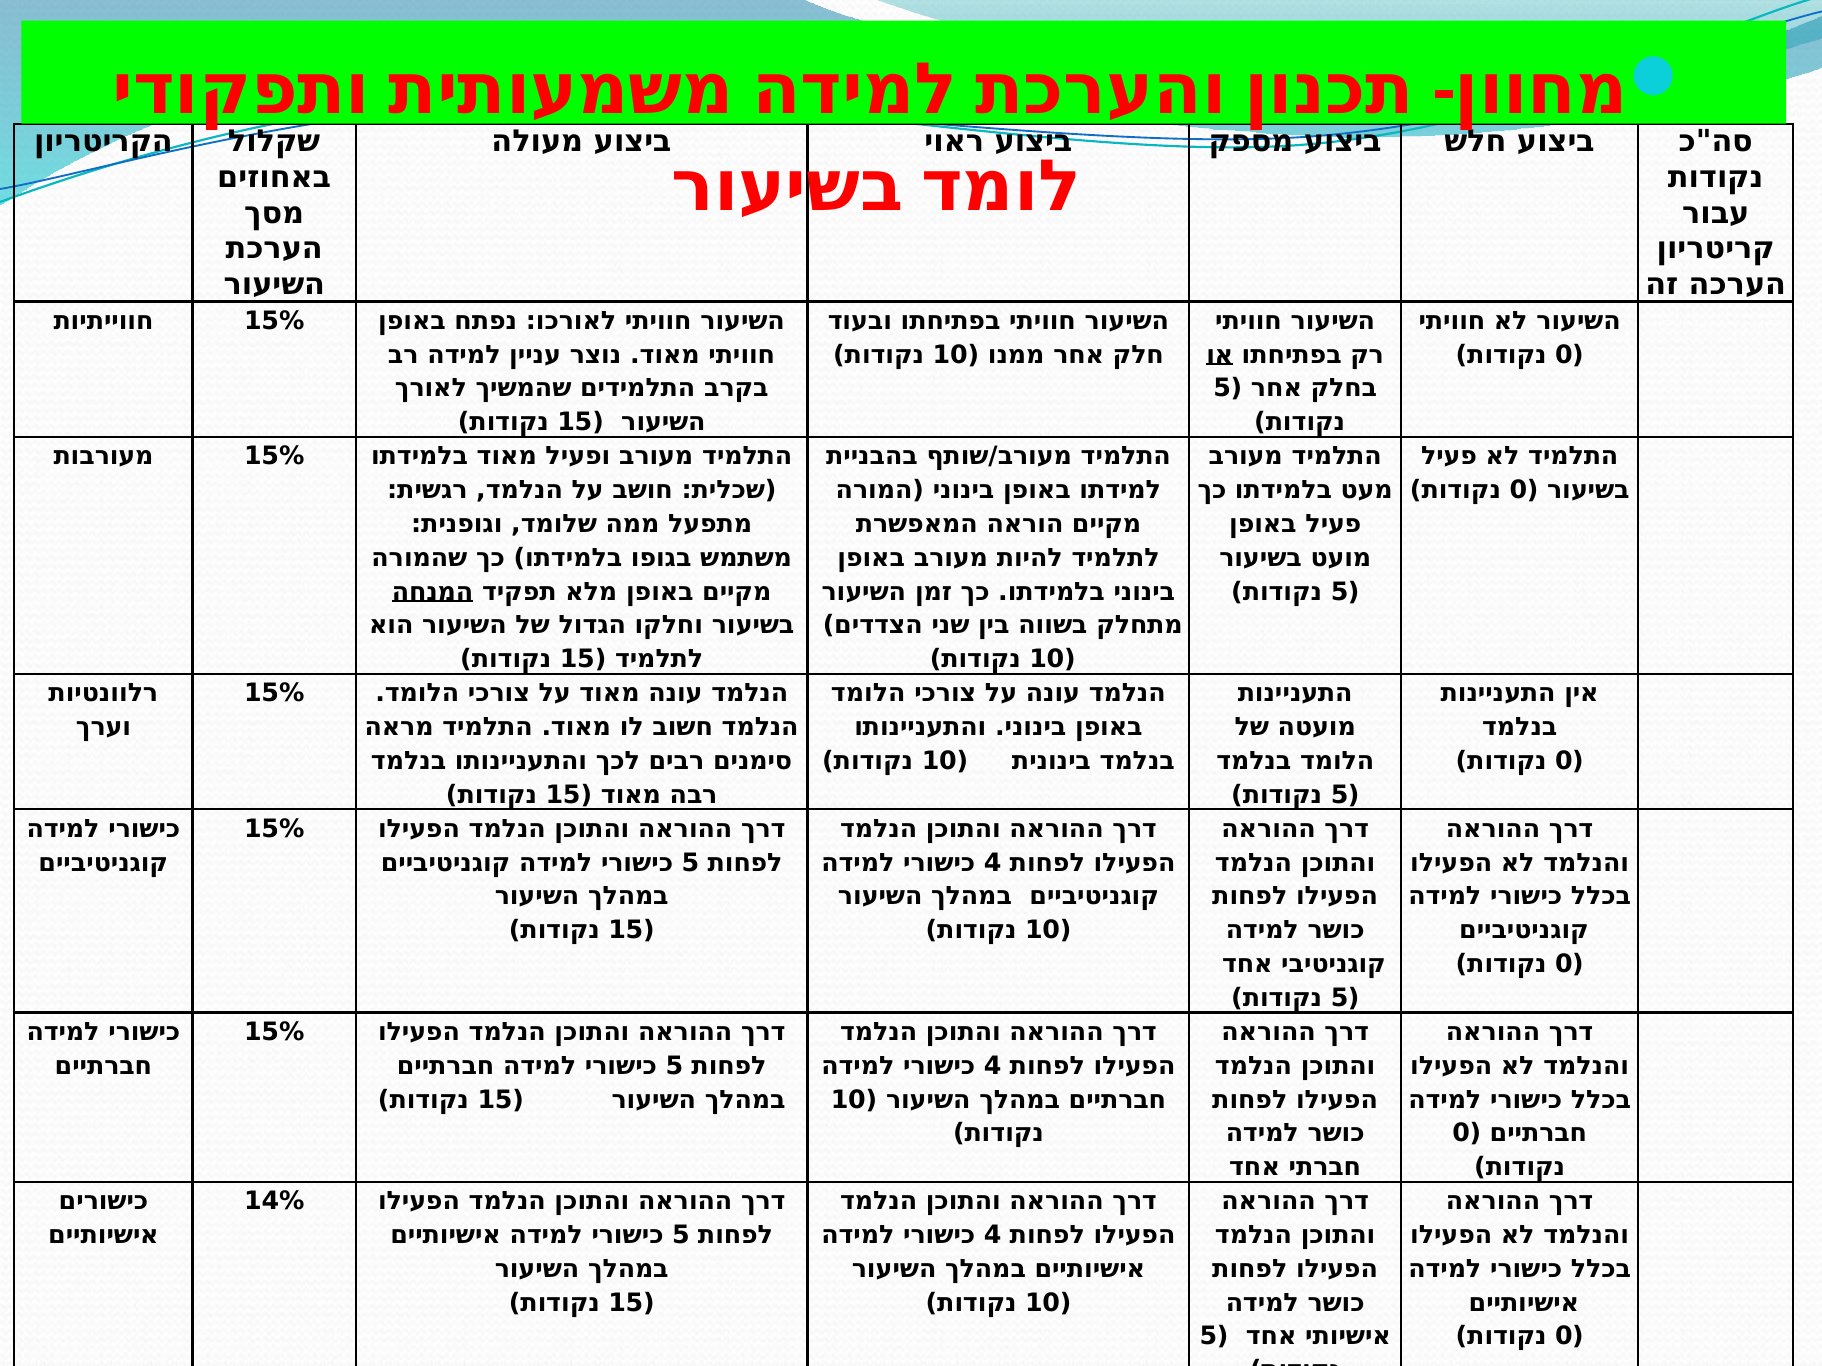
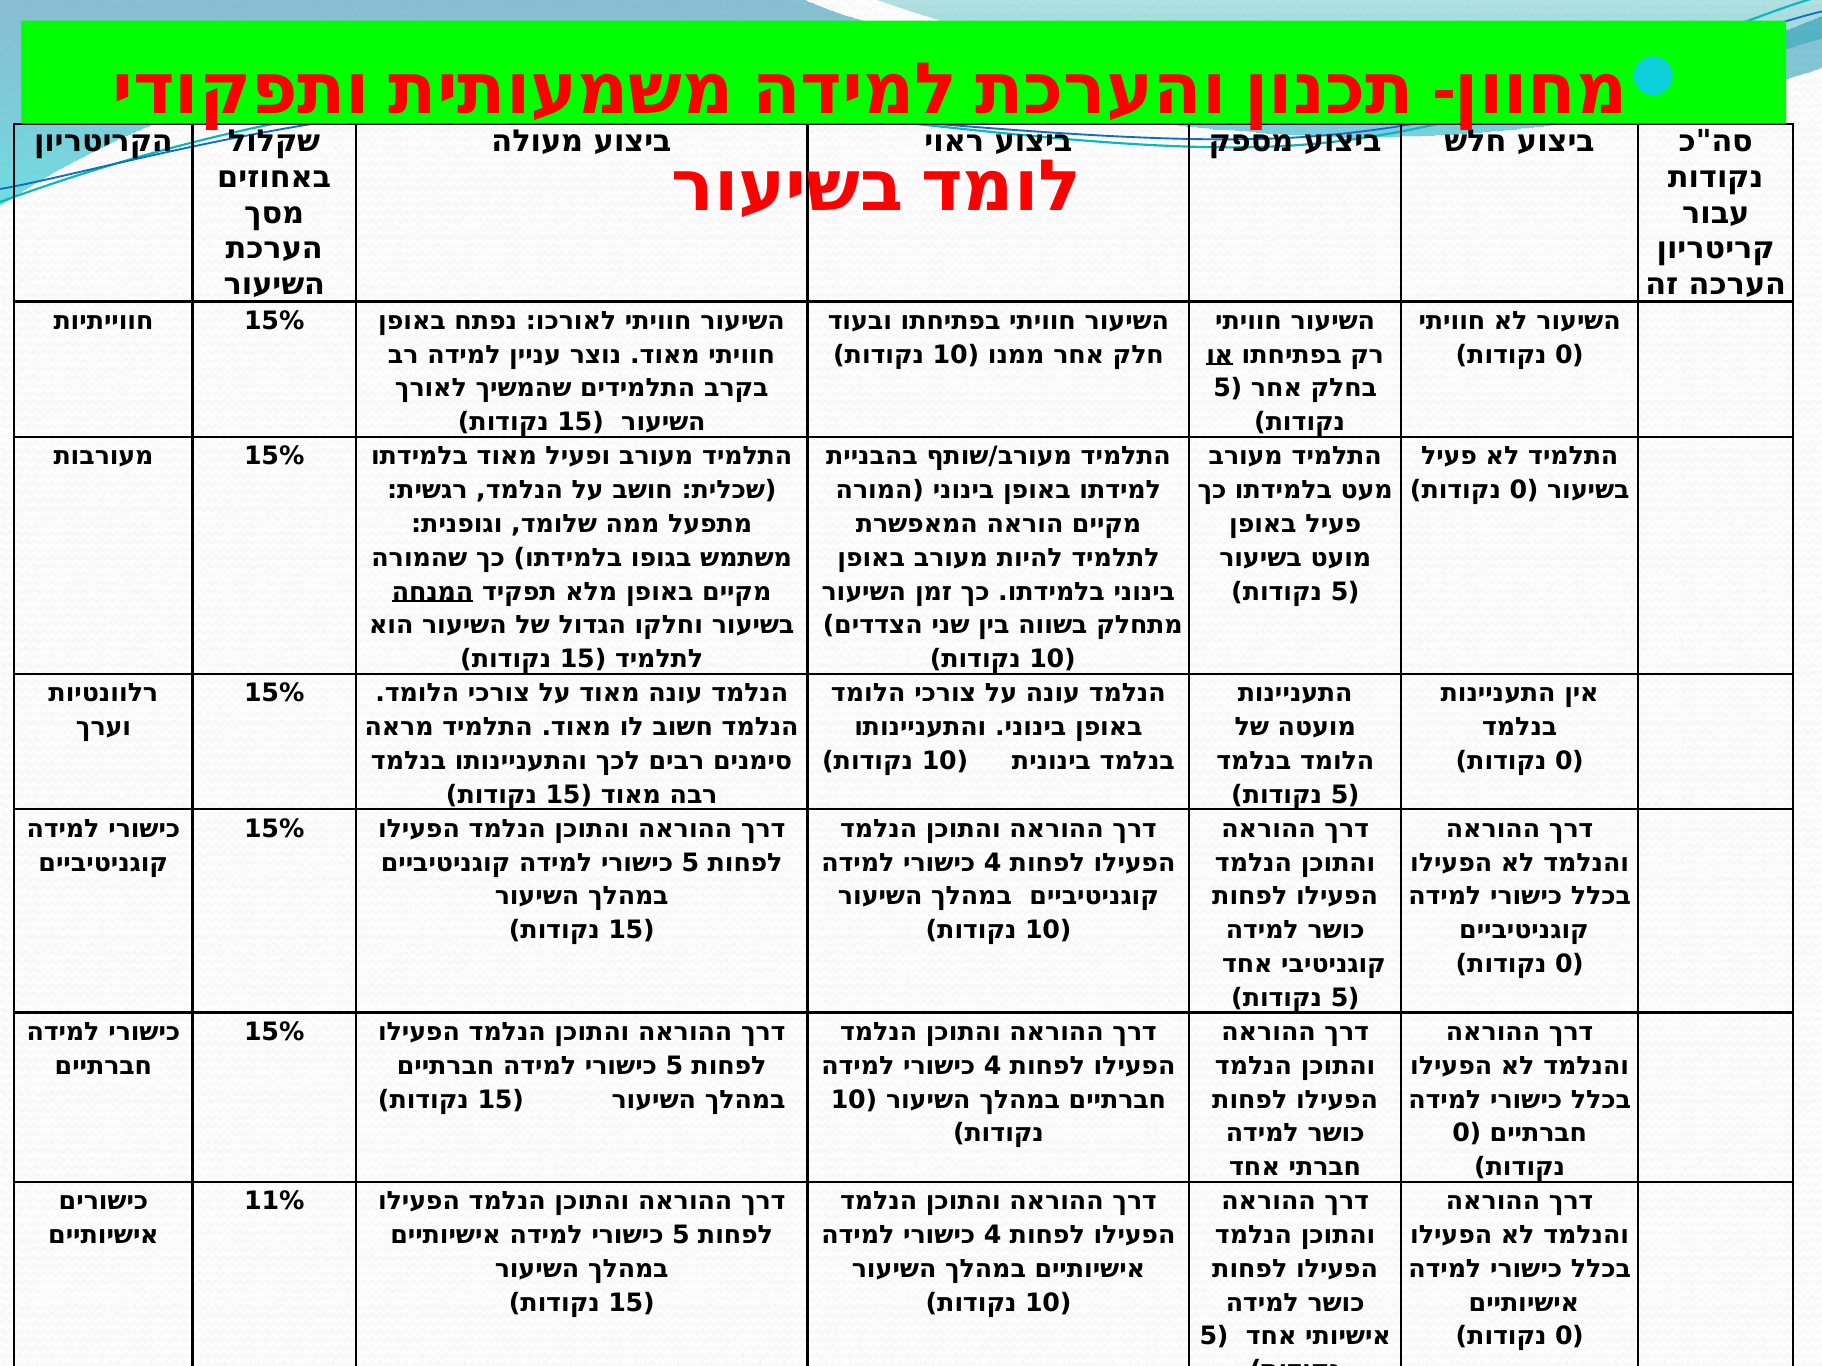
14%: 14% -> 11% (274, 1202)
